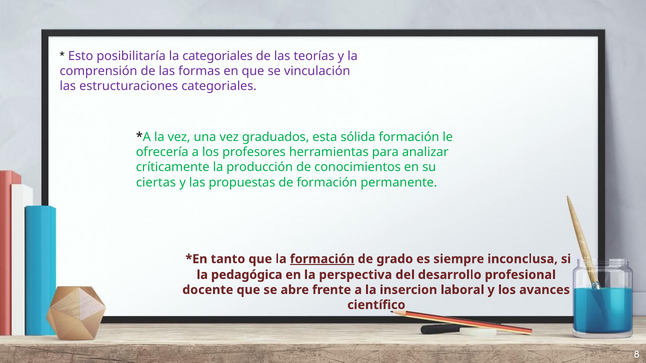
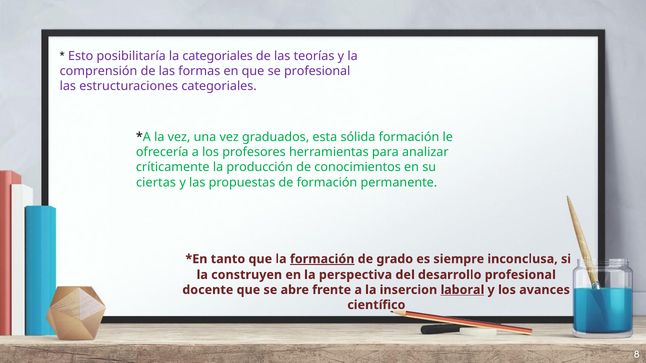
se vinculación: vinculación -> profesional (317, 71)
pedagógica: pedagógica -> construyen (247, 275)
laboral underline: none -> present (462, 290)
